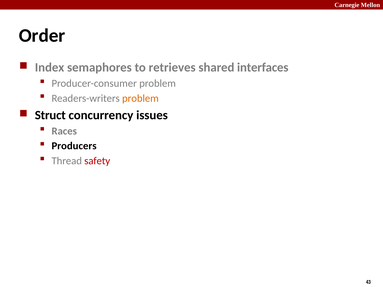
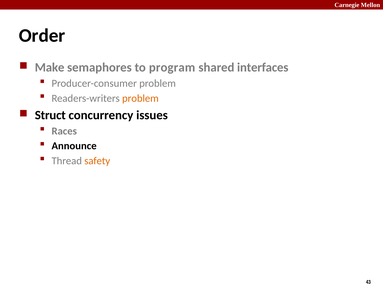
Index: Index -> Make (50, 68)
retrieves: retrieves -> program (172, 68)
Producers: Producers -> Announce (74, 146)
safety colour: red -> orange (97, 161)
